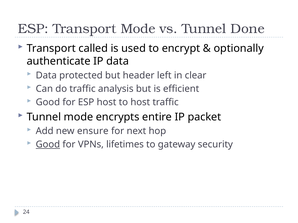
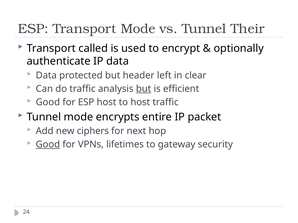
Done: Done -> Their (248, 29)
but underline: none -> present (144, 89)
ensure: ensure -> ciphers (93, 131)
